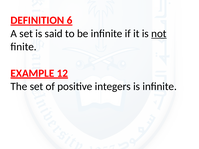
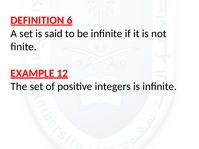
not underline: present -> none (159, 34)
